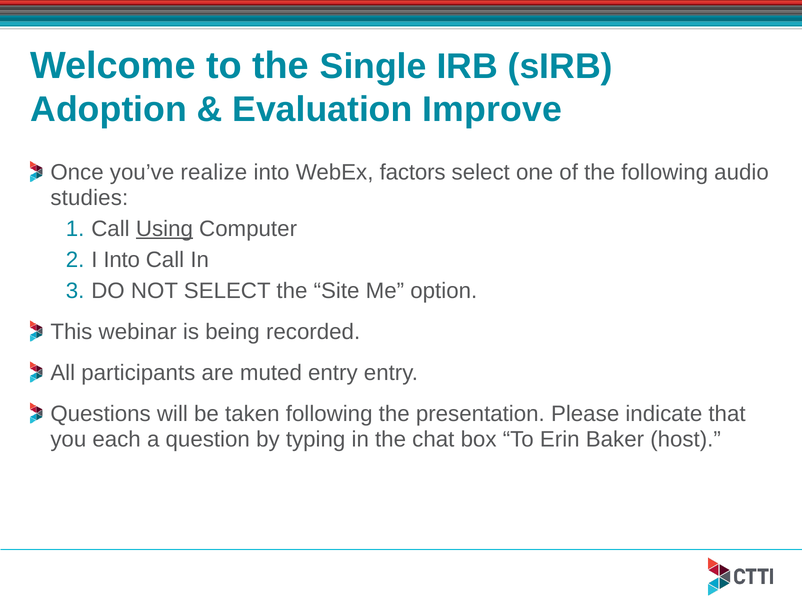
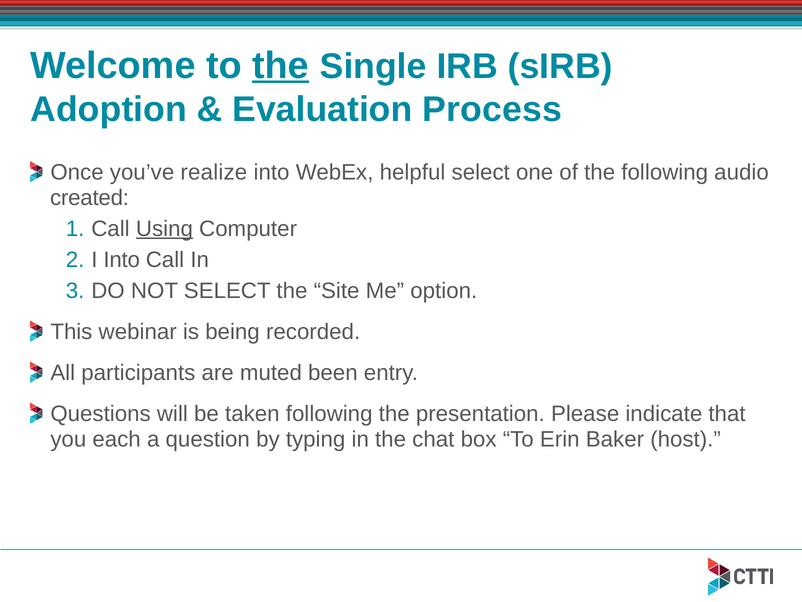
the underline: none -> present (281, 66)
Improve: Improve -> Process (492, 109)
factors: factors -> helpful (413, 172)
studies: studies -> created (90, 198)
muted entry: entry -> been (333, 373)
